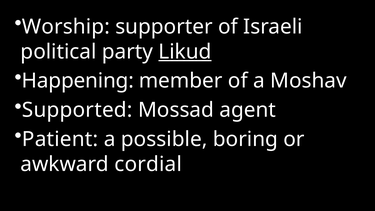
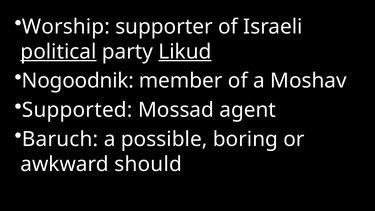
political underline: none -> present (58, 52)
Happening: Happening -> Nogoodnik (78, 81)
Patient: Patient -> Baruch (60, 139)
cordial: cordial -> should (148, 164)
